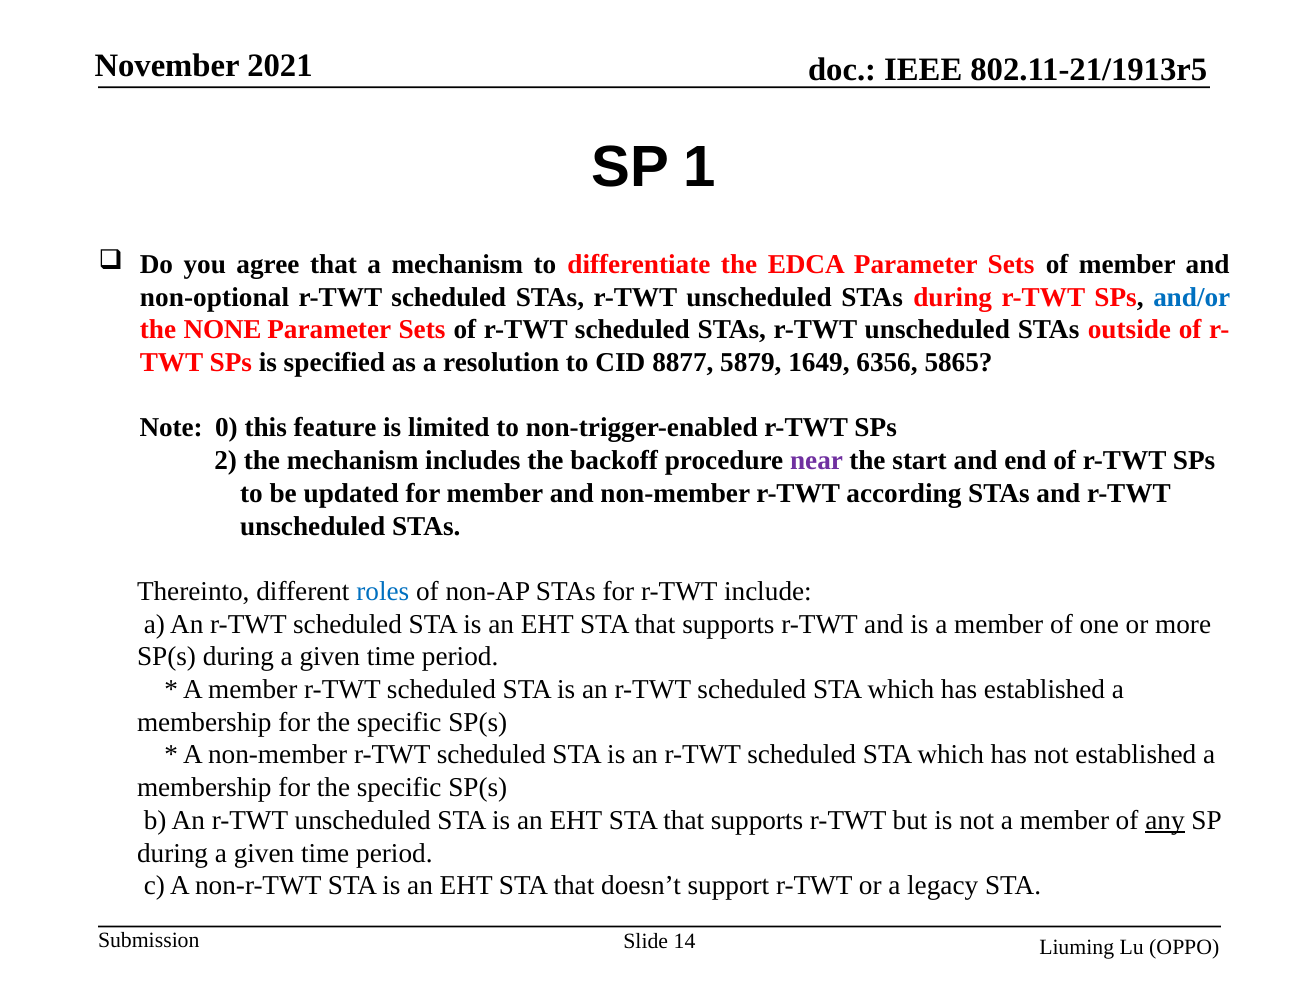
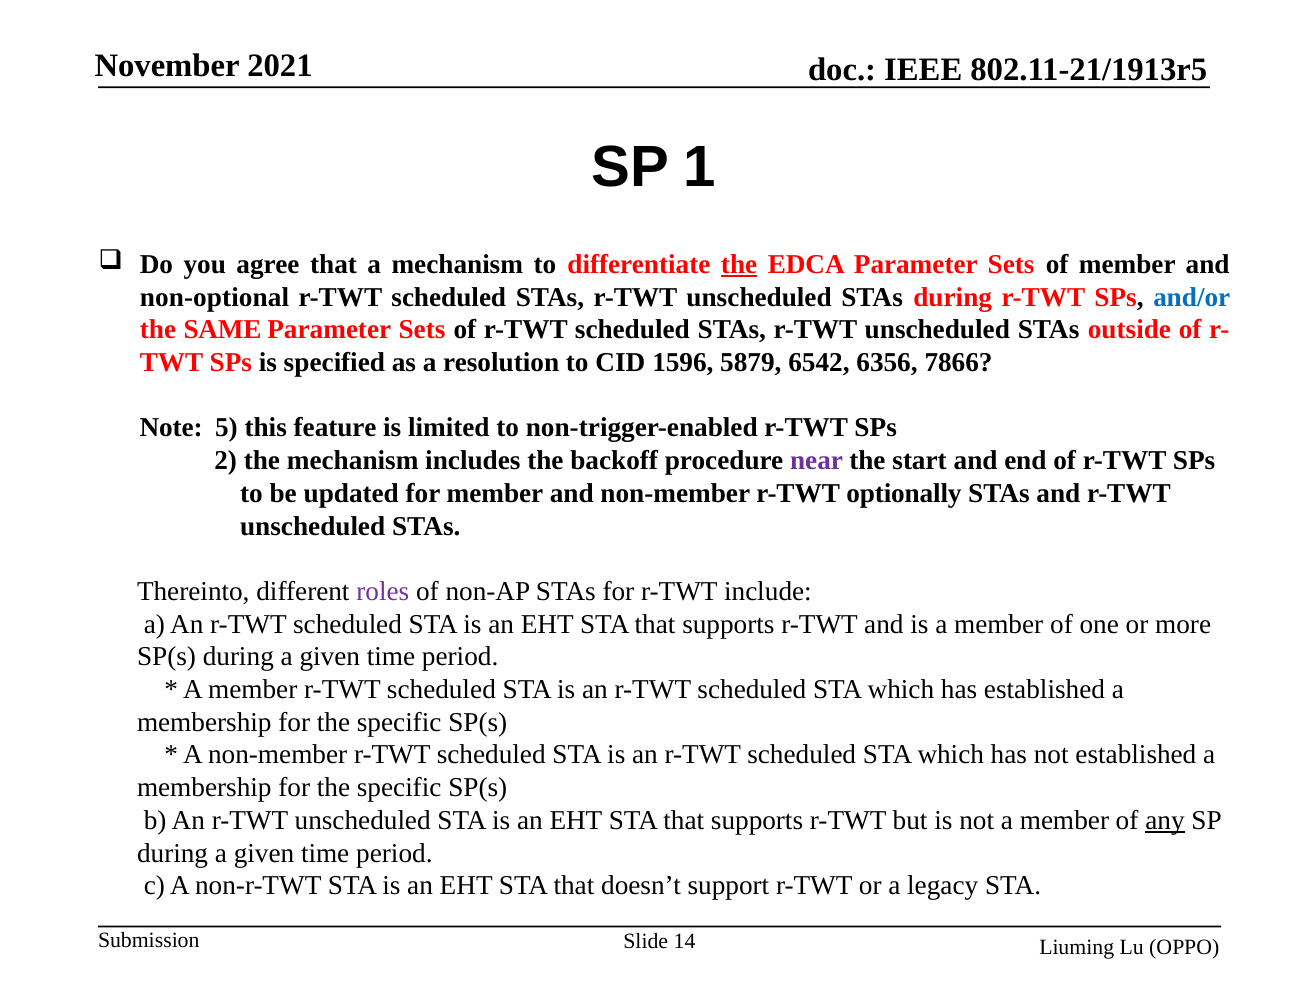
the underline: none -> present (739, 265)
NONE: NONE -> SAME (223, 330)
8877: 8877 -> 1596 (683, 363)
1649: 1649 -> 6542 (819, 363)
5865: 5865 -> 7866 (959, 363)
0: 0 -> 5 (226, 428)
according: according -> optionally (904, 493)
roles colour: blue -> purple (383, 592)
